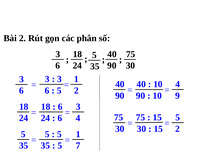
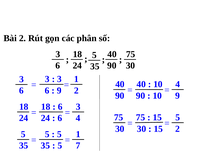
5: 5 -> 9 (59, 90)
